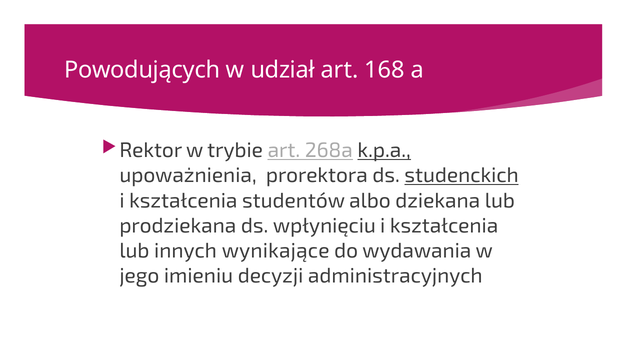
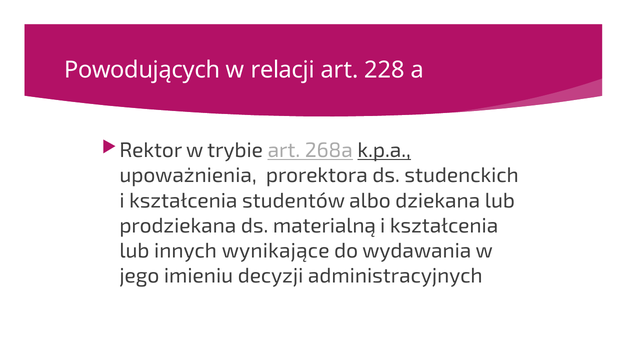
udział: udział -> relacji (283, 70)
168: 168 -> 228 (385, 70)
studenckich underline: present -> none (462, 175)
wpłynięciu: wpłynięciu -> materialną (324, 226)
